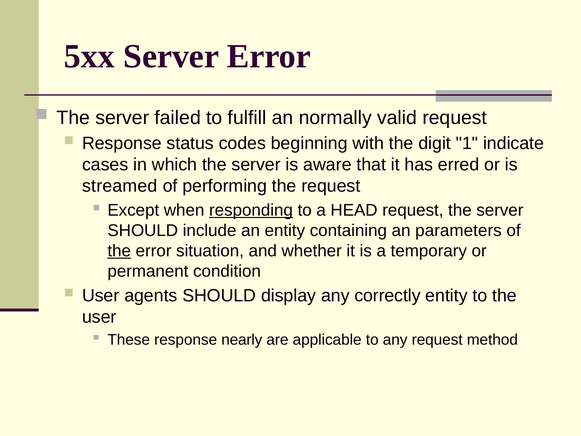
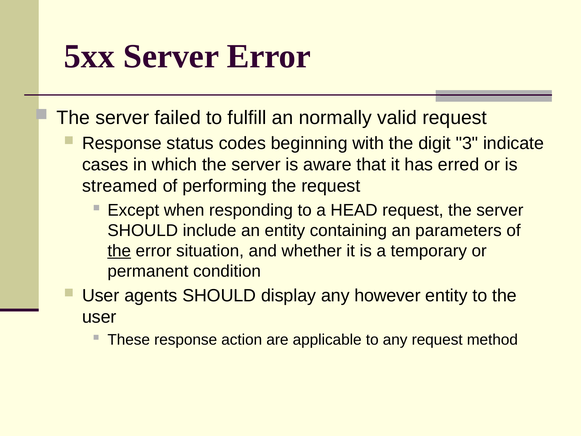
1: 1 -> 3 (467, 143)
responding underline: present -> none (251, 210)
correctly: correctly -> however (388, 295)
nearly: nearly -> action (242, 339)
